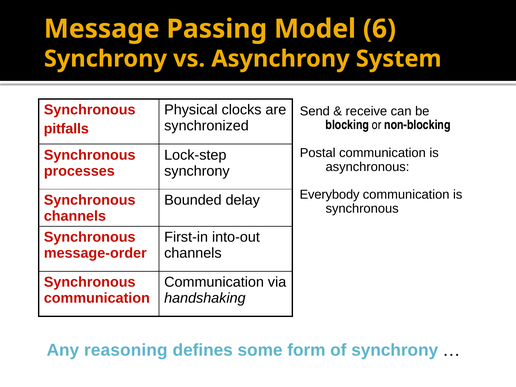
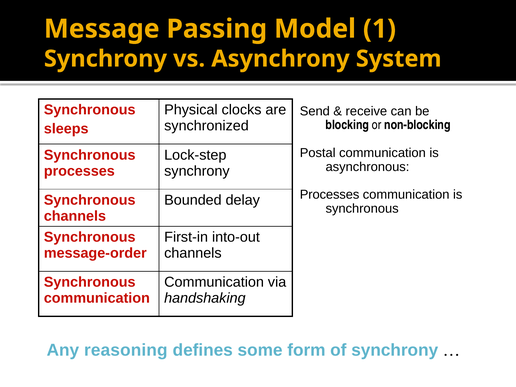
6: 6 -> 1 (379, 29)
pitfalls: pitfalls -> sleeps (66, 129)
Everybody: Everybody -> Processes (330, 195)
